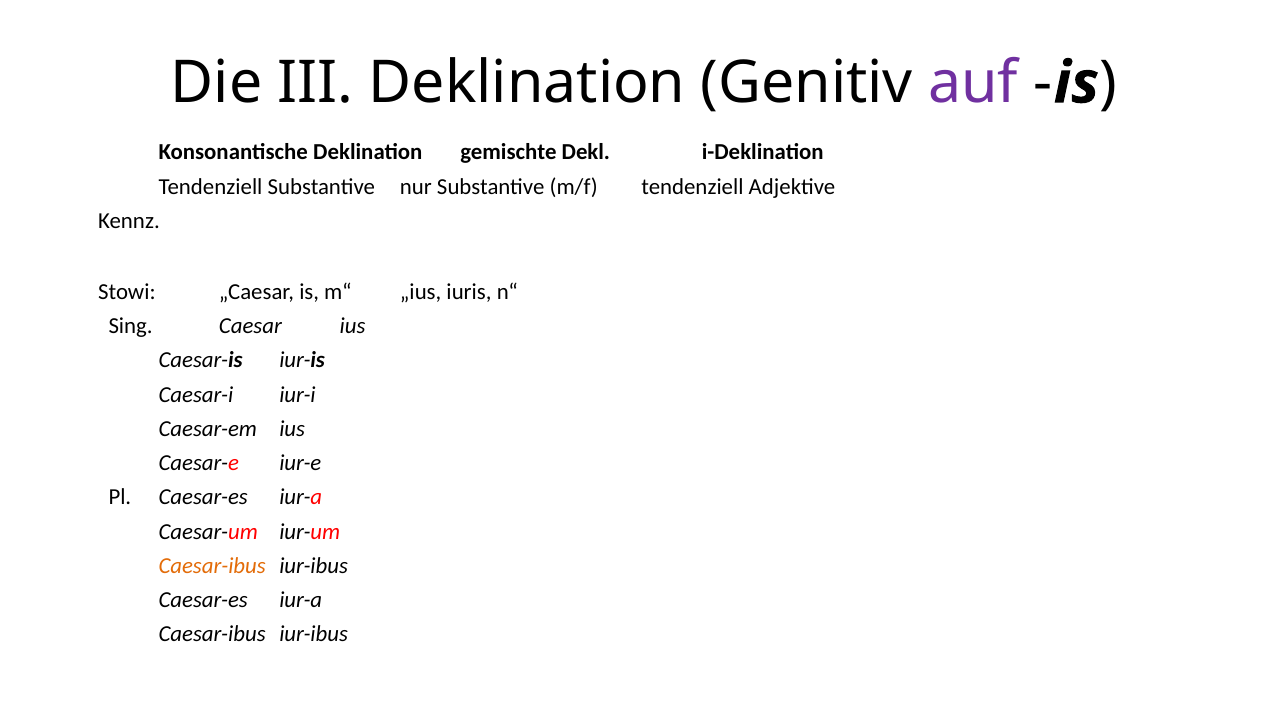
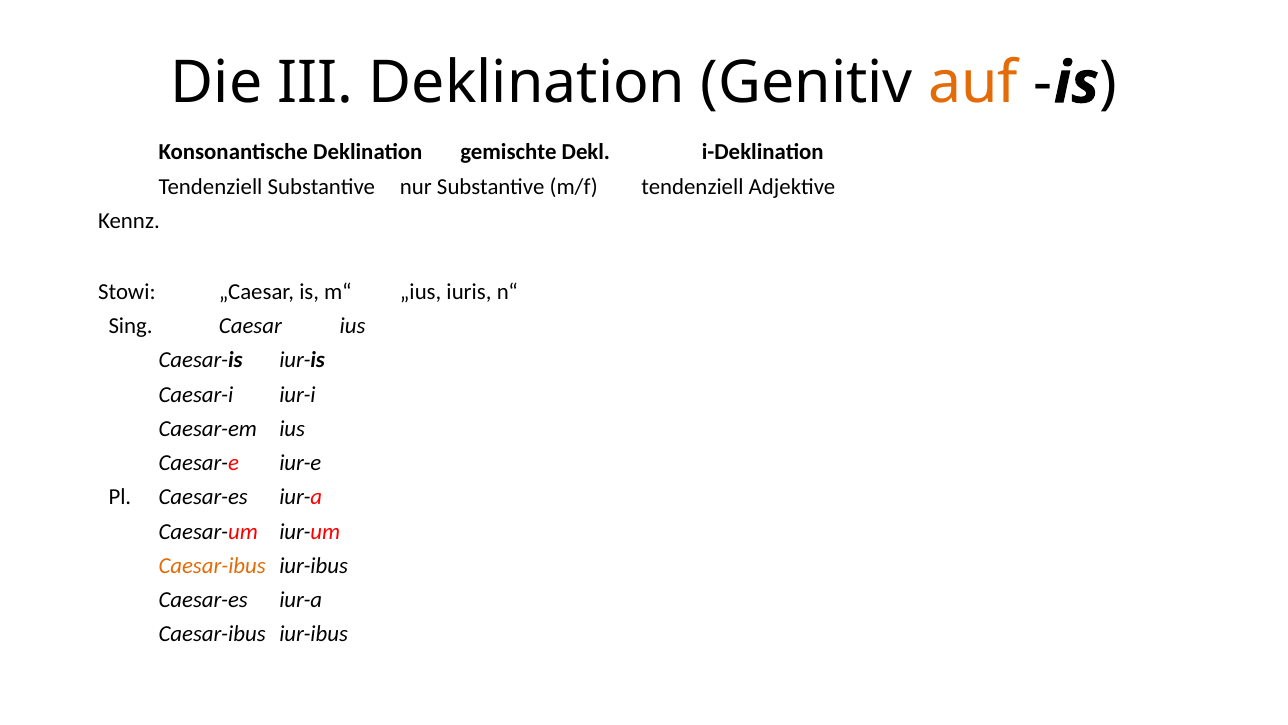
auf colour: purple -> orange (973, 83)
